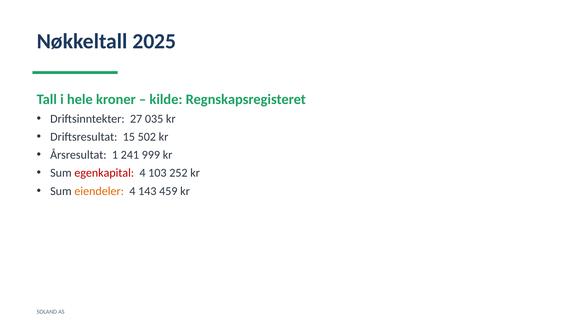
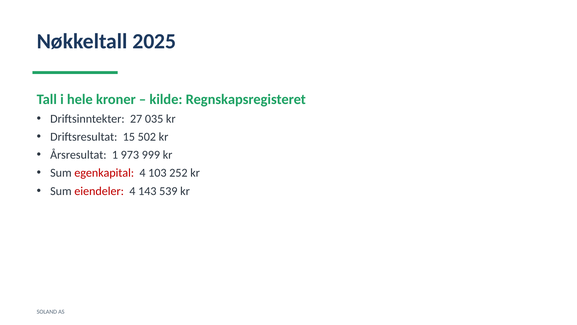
241: 241 -> 973 (130, 155)
eiendeler colour: orange -> red (99, 191)
459: 459 -> 539 (168, 191)
